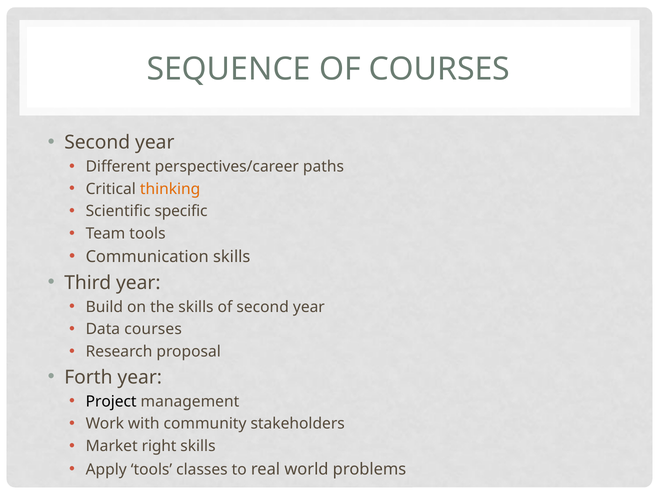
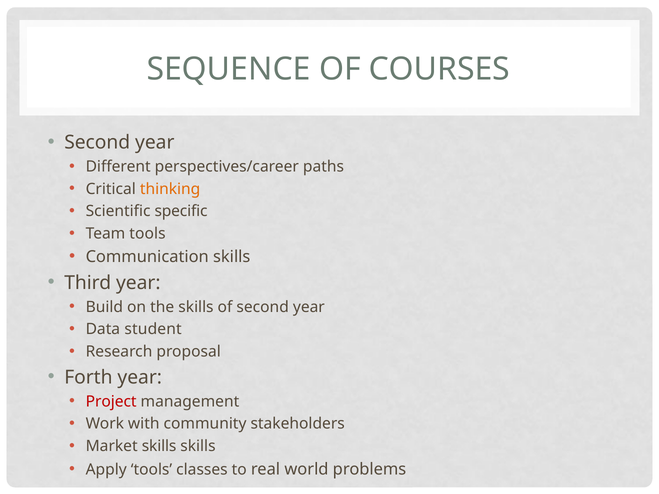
Data courses: courses -> student (153, 330)
Project colour: black -> red (111, 402)
Market right: right -> skills (159, 446)
